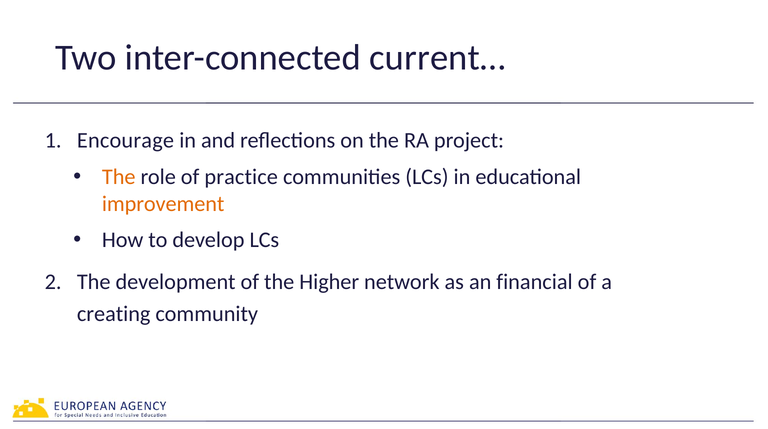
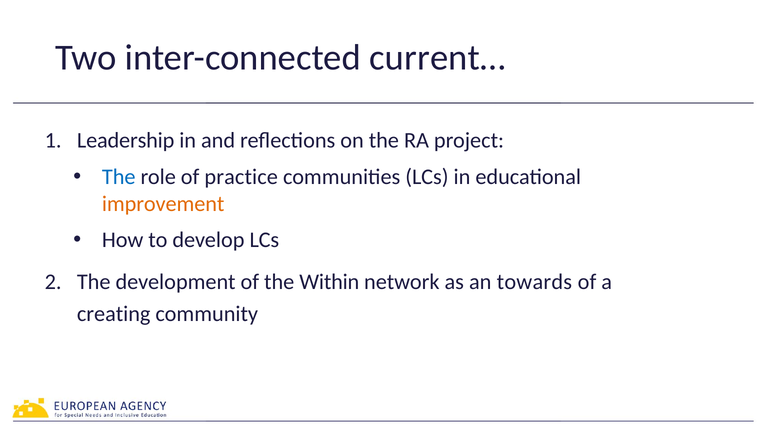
Encourage: Encourage -> Leadership (126, 141)
The colour: orange -> blue (119, 177)
Higher: Higher -> Within (329, 282)
financial: financial -> towards (534, 282)
